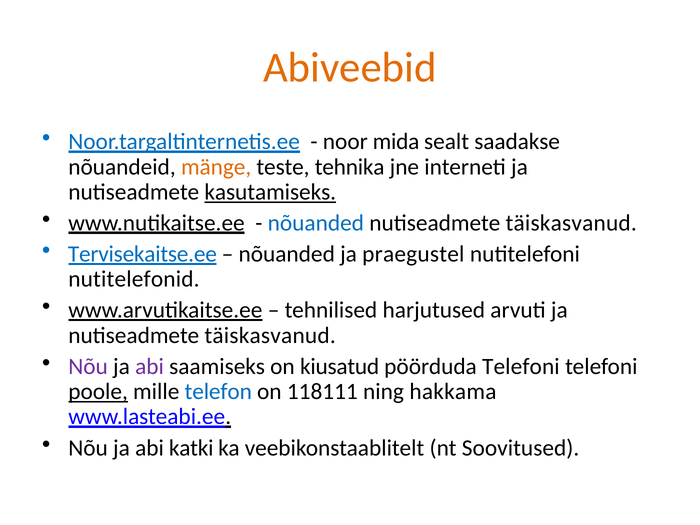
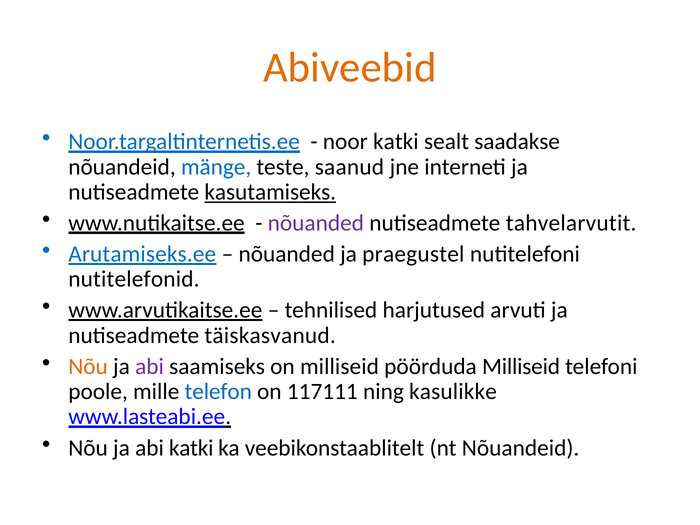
noor mida: mida -> katki (396, 142)
mänge colour: orange -> blue (216, 167)
tehnika: tehnika -> saanud (349, 167)
nõuanded colour: blue -> purple (316, 223)
täiskasvanud: täiskasvanud -> tahvelarvutit (571, 223)
Tervisekaitse.ee: Tervisekaitse.ee -> Arutamiseks.ee (142, 254)
Nõu colour: purple -> orange (88, 366)
on kiusatud: kiusatud -> milliseid (339, 366)
pöörduda Telefoni: Telefoni -> Milliseid (521, 366)
poole underline: present -> none (98, 392)
118111: 118111 -> 117111 (322, 392)
hakkama: hakkama -> kasulikke (453, 392)
nt Soovitused: Soovitused -> Nõuandeid (521, 448)
